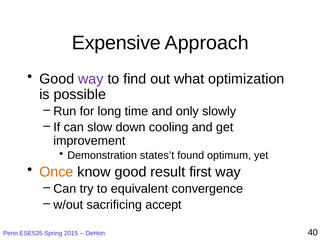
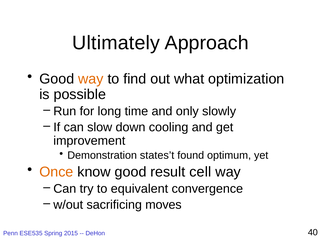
Expensive: Expensive -> Ultimately (116, 43)
way colour: purple -> orange (91, 79)
first: first -> cell (200, 172)
accept: accept -> moves (163, 205)
